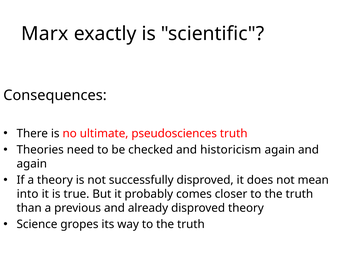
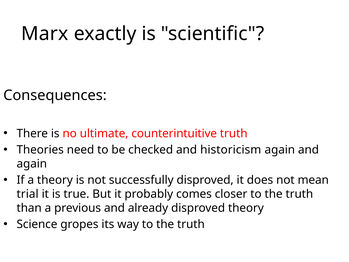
pseudosciences: pseudosciences -> counterintuitive (174, 133)
into: into -> trial (28, 194)
